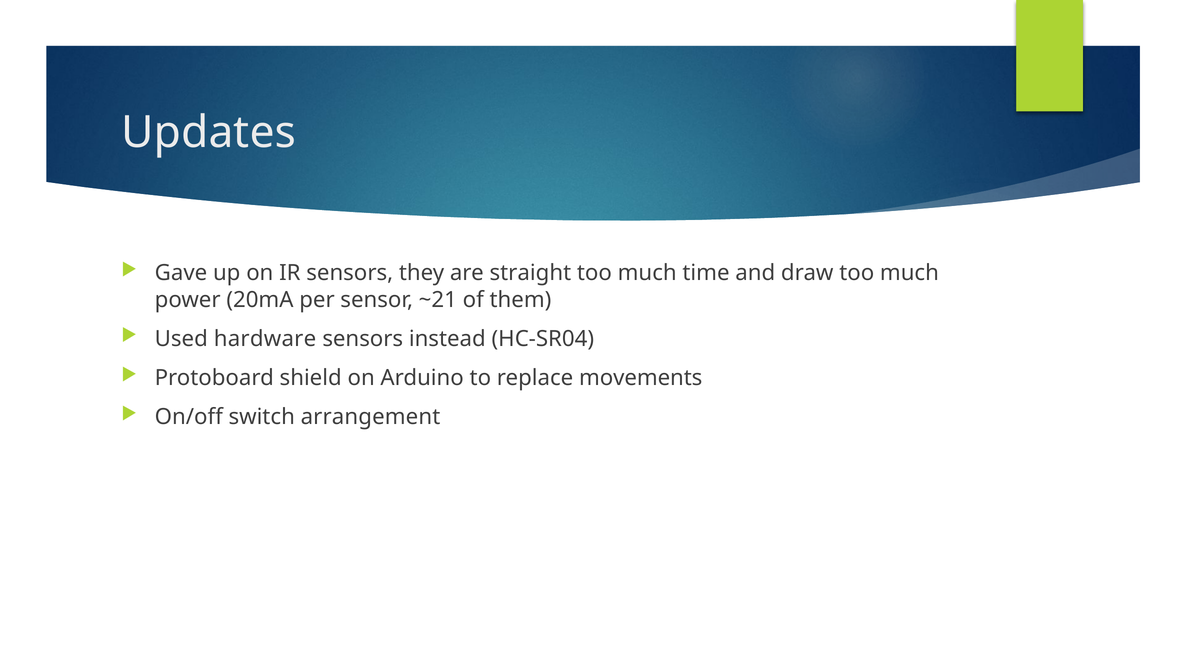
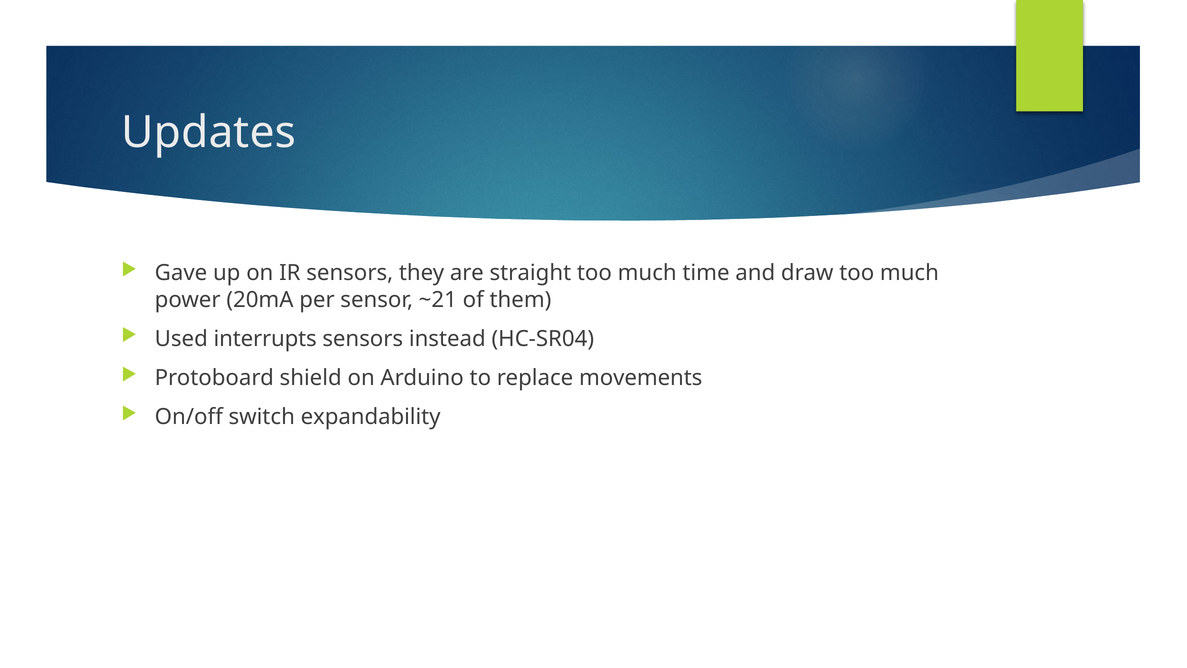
hardware: hardware -> interrupts (265, 339)
arrangement: arrangement -> expandability (371, 417)
